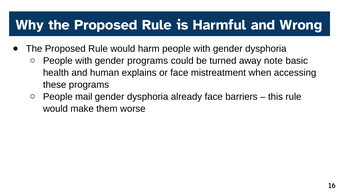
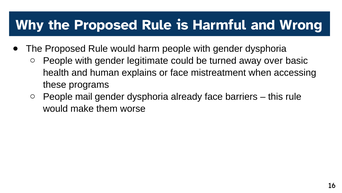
gender programs: programs -> legitimate (148, 61)
note: note -> over (273, 61)
